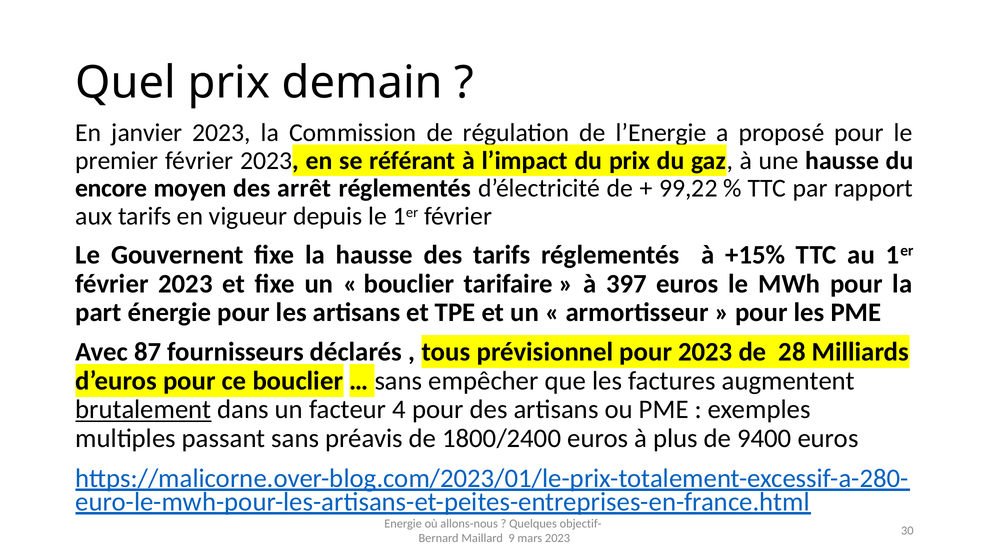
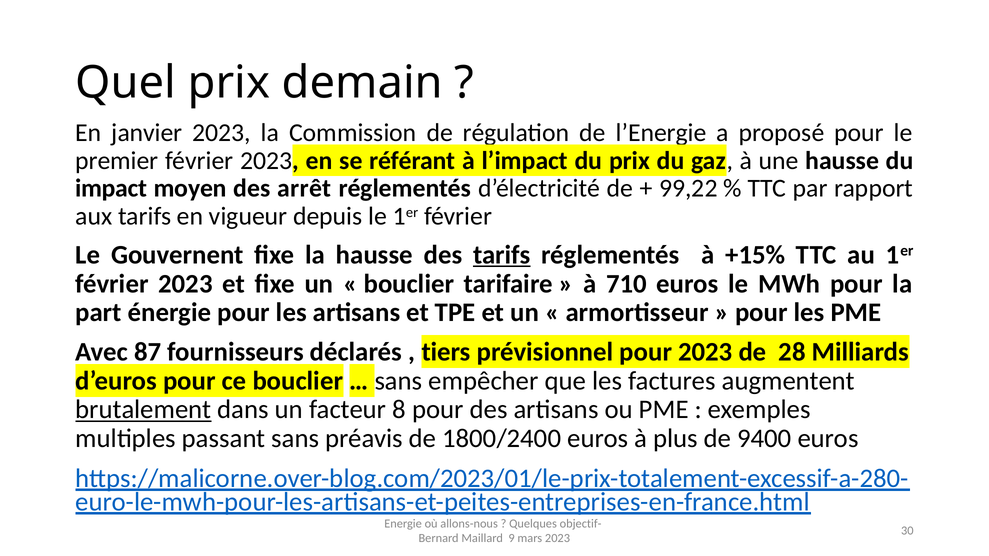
encore: encore -> impact (111, 189)
tarifs underline: none -> present (502, 255)
397: 397 -> 710 (626, 284)
tous: tous -> tiers (446, 352)
4: 4 -> 8 (399, 410)
